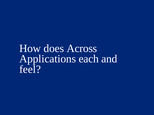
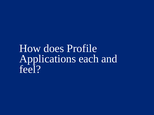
Across: Across -> Profile (82, 49)
